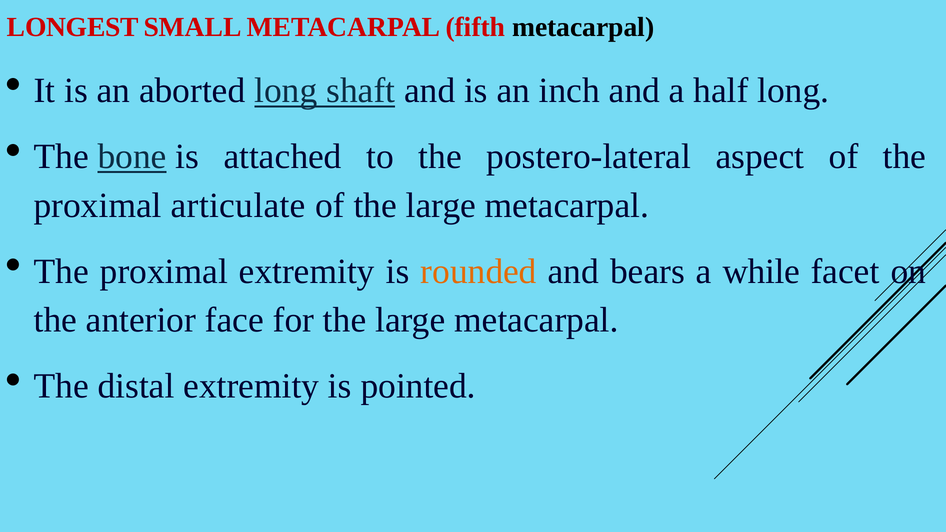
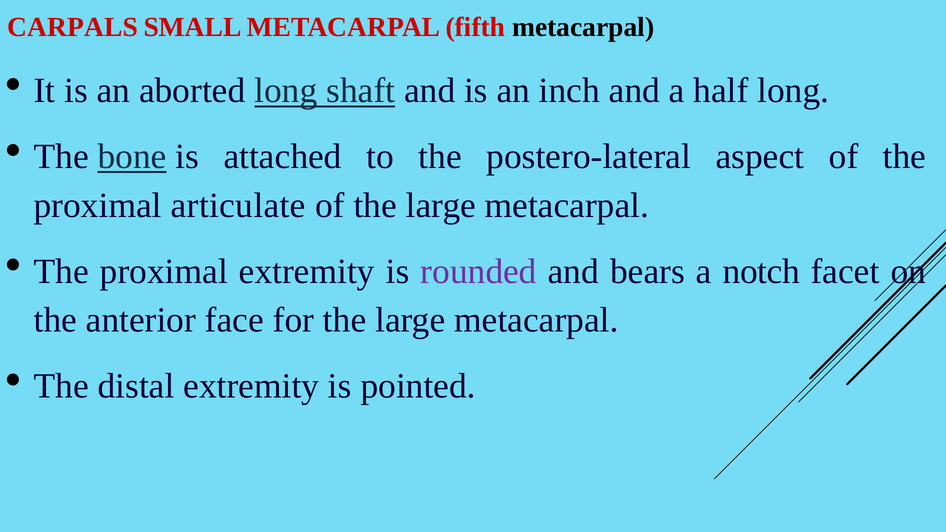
LONGEST: LONGEST -> CARPALS (73, 27)
rounded colour: orange -> purple (479, 271)
while: while -> notch (761, 271)
